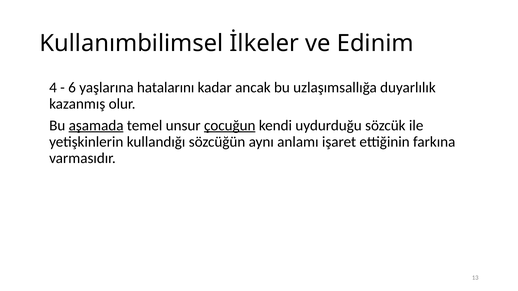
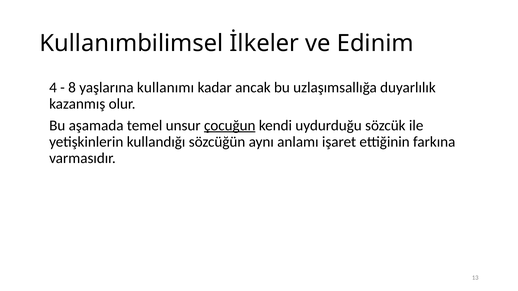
6: 6 -> 8 (72, 88)
hatalarını: hatalarını -> kullanımı (166, 88)
aşamada underline: present -> none (96, 126)
